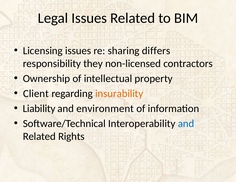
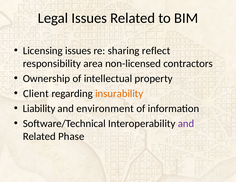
differs: differs -> reflect (156, 51)
they: they -> area (93, 64)
and colour: blue -> purple (186, 124)
Rights: Rights -> Phase (71, 137)
